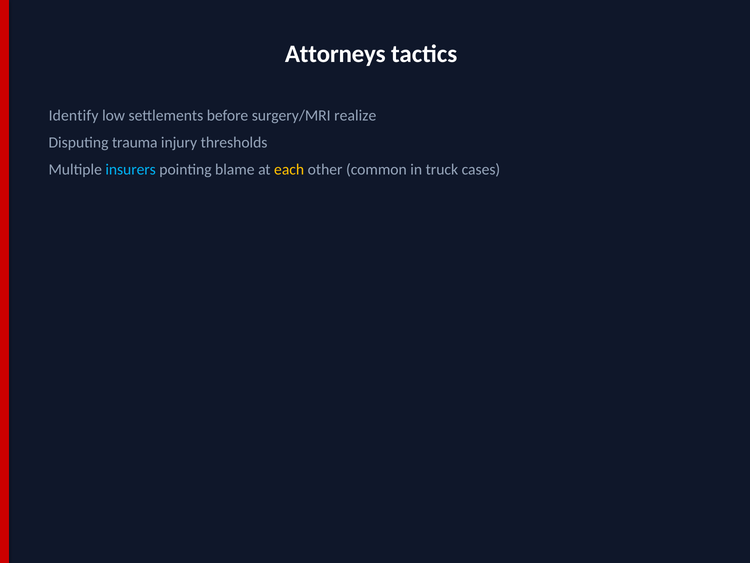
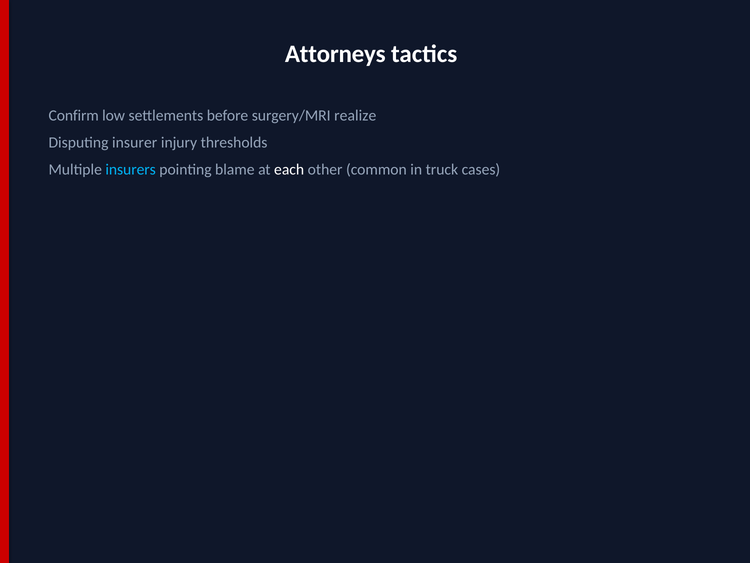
Identify: Identify -> Confirm (74, 115)
trauma: trauma -> insurer (135, 142)
each colour: yellow -> white (289, 170)
